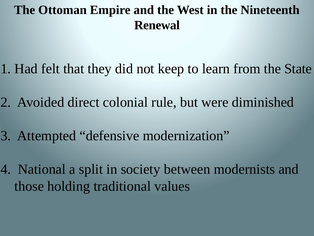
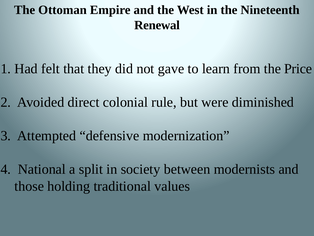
keep: keep -> gave (171, 68)
State: State -> Price (298, 68)
